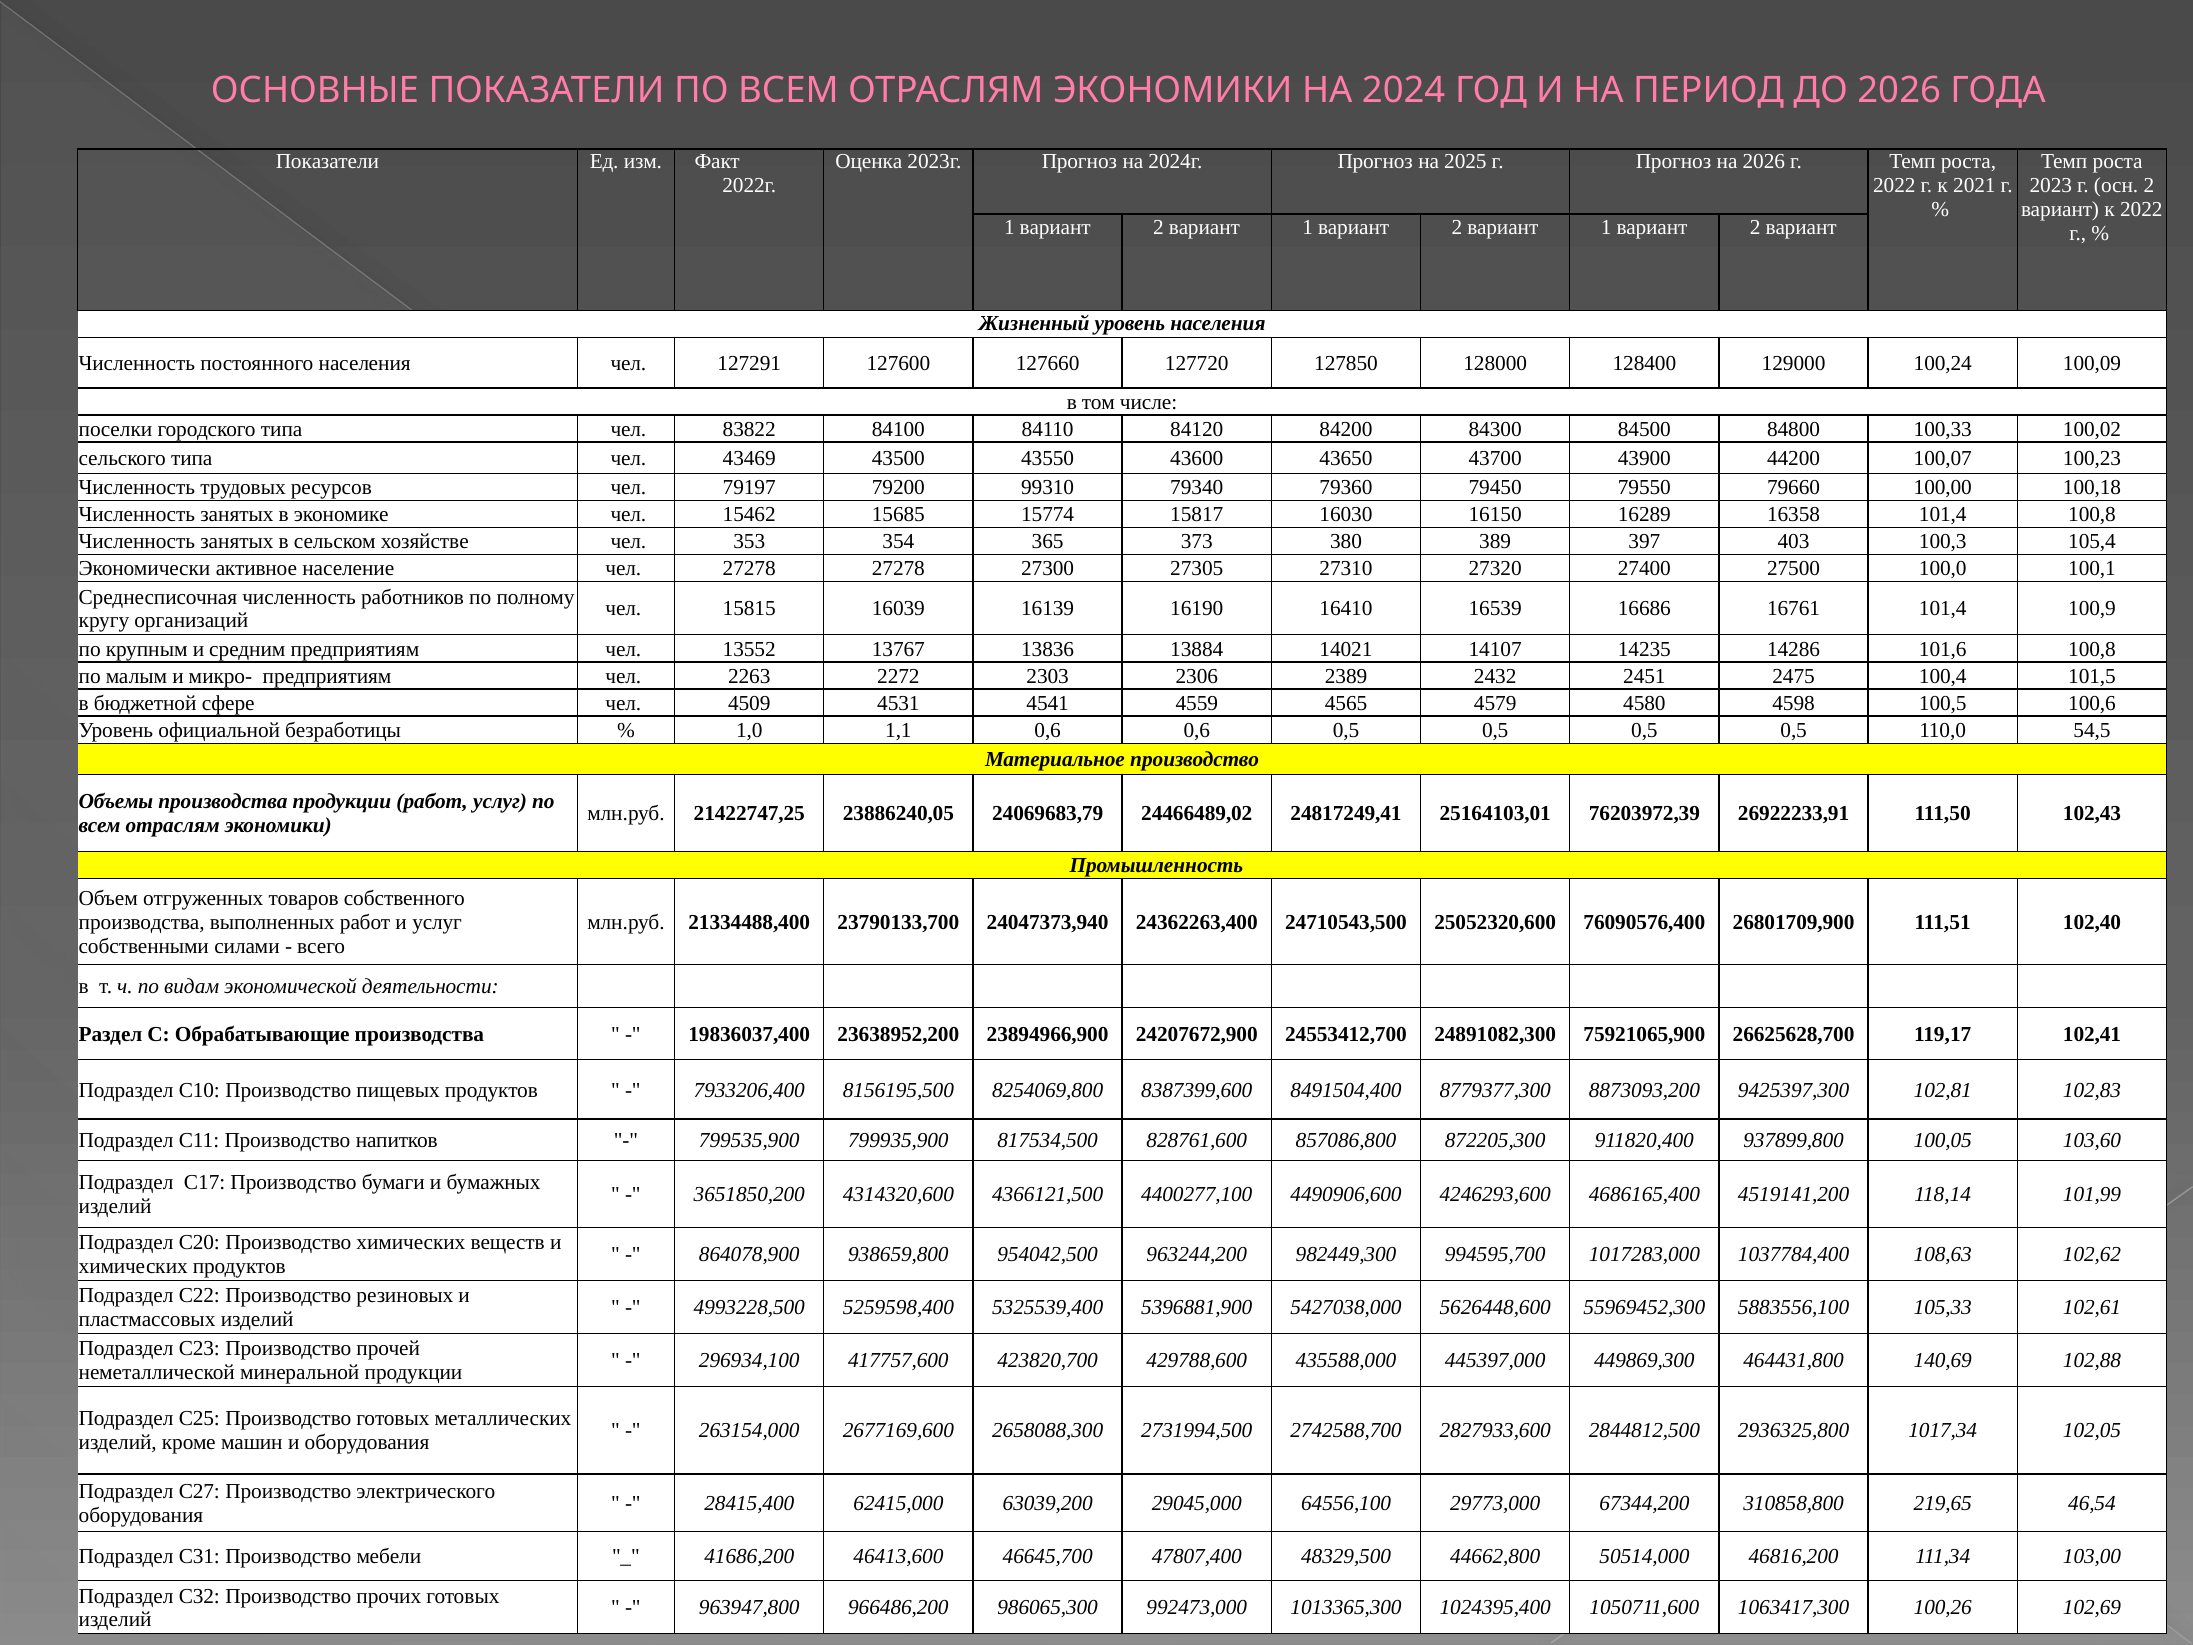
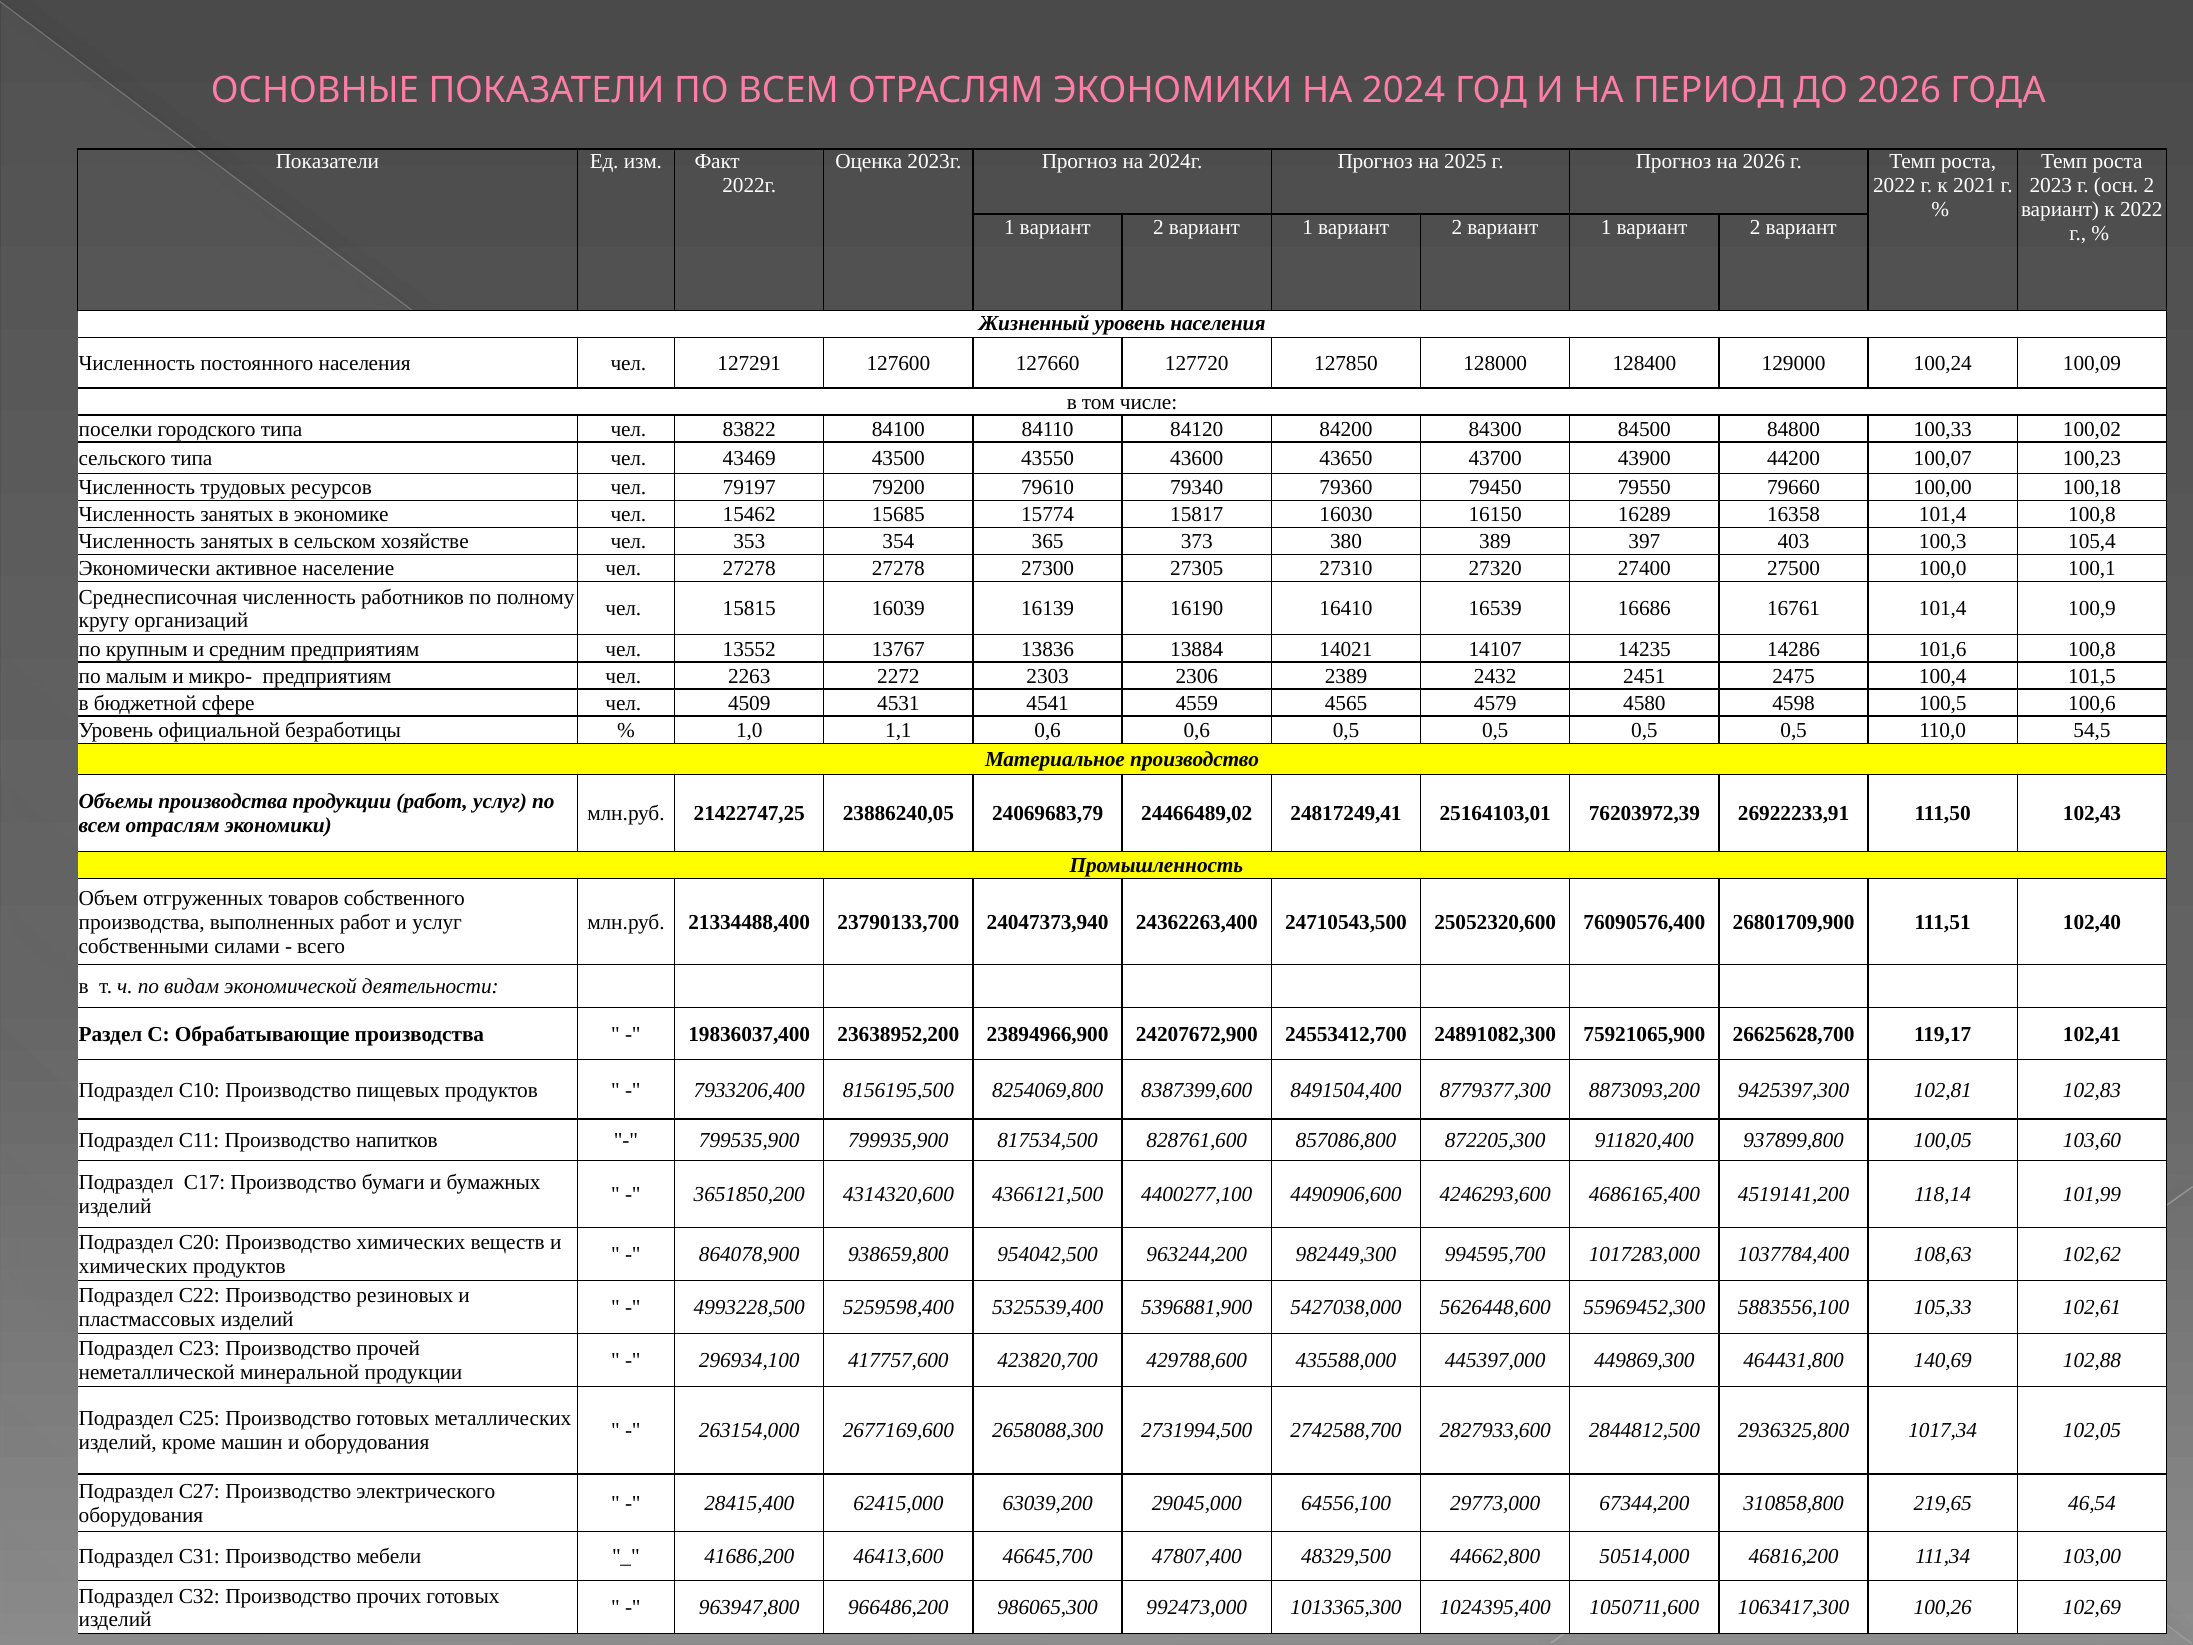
99310: 99310 -> 79610 (1048, 487)
